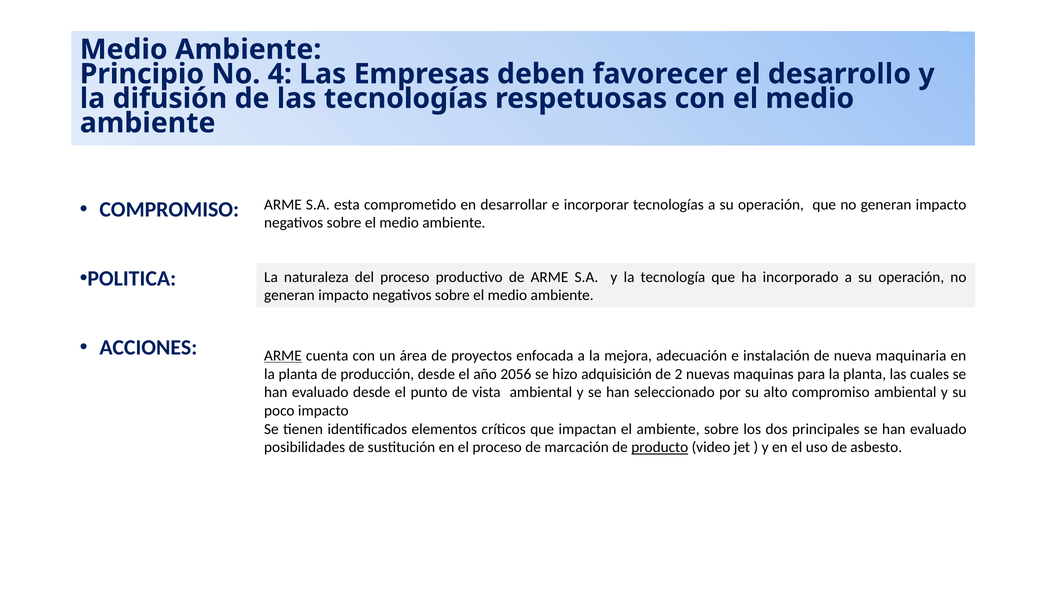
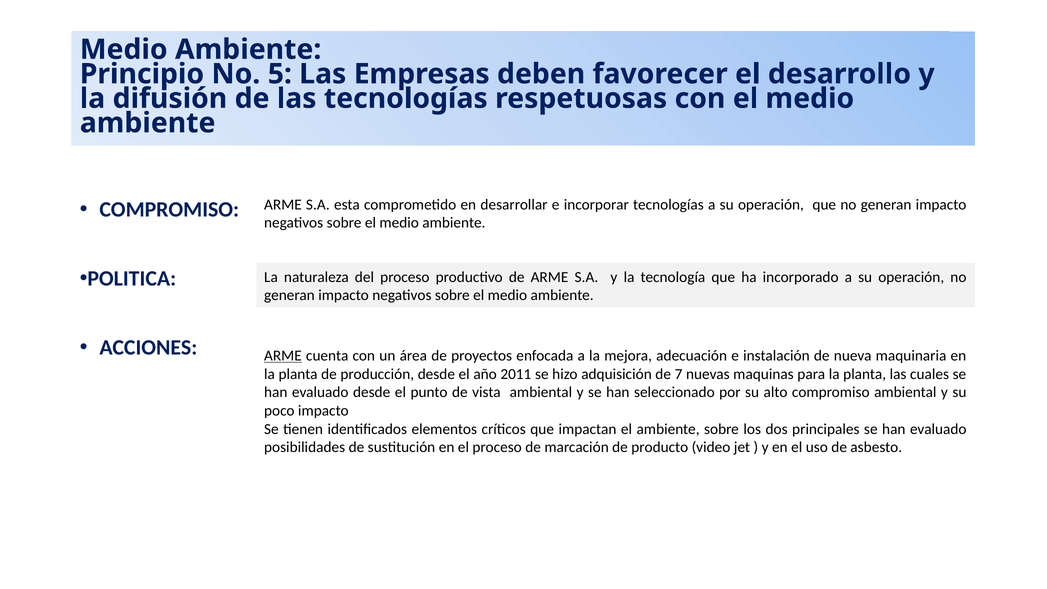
4: 4 -> 5 (280, 74)
2056: 2056 -> 2011 (516, 374)
2: 2 -> 7 (679, 374)
producto underline: present -> none (660, 447)
